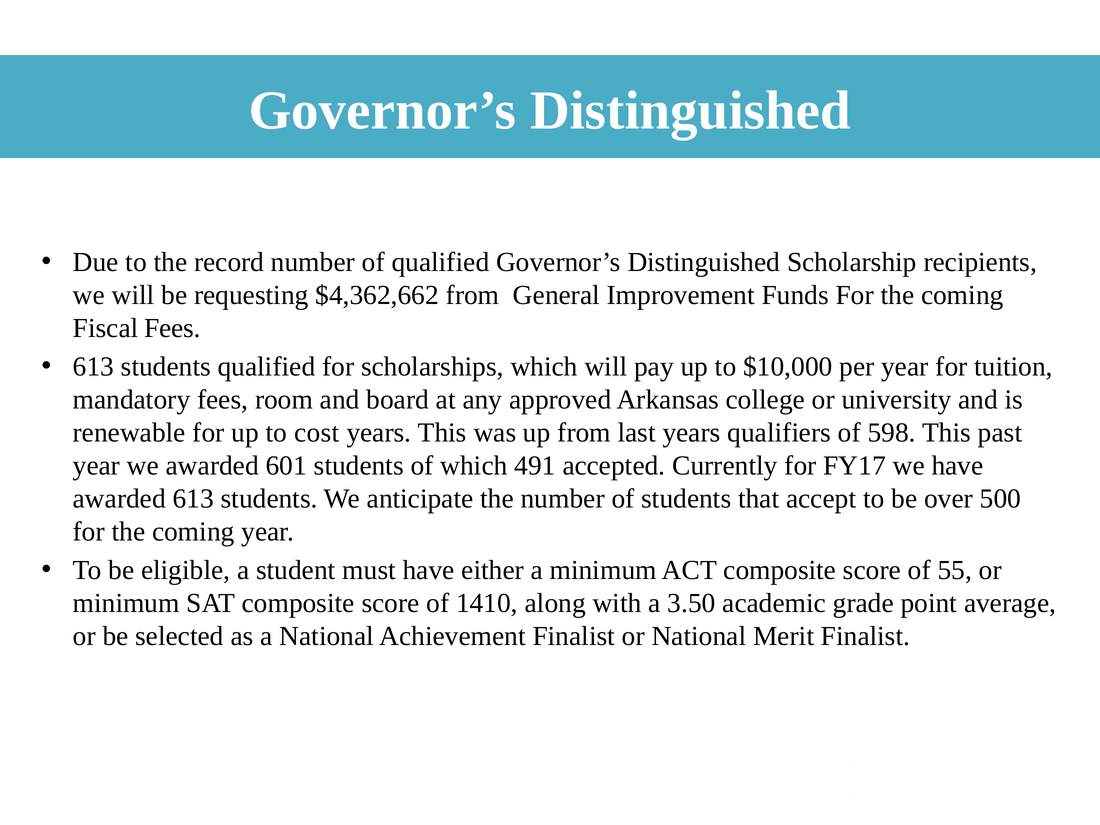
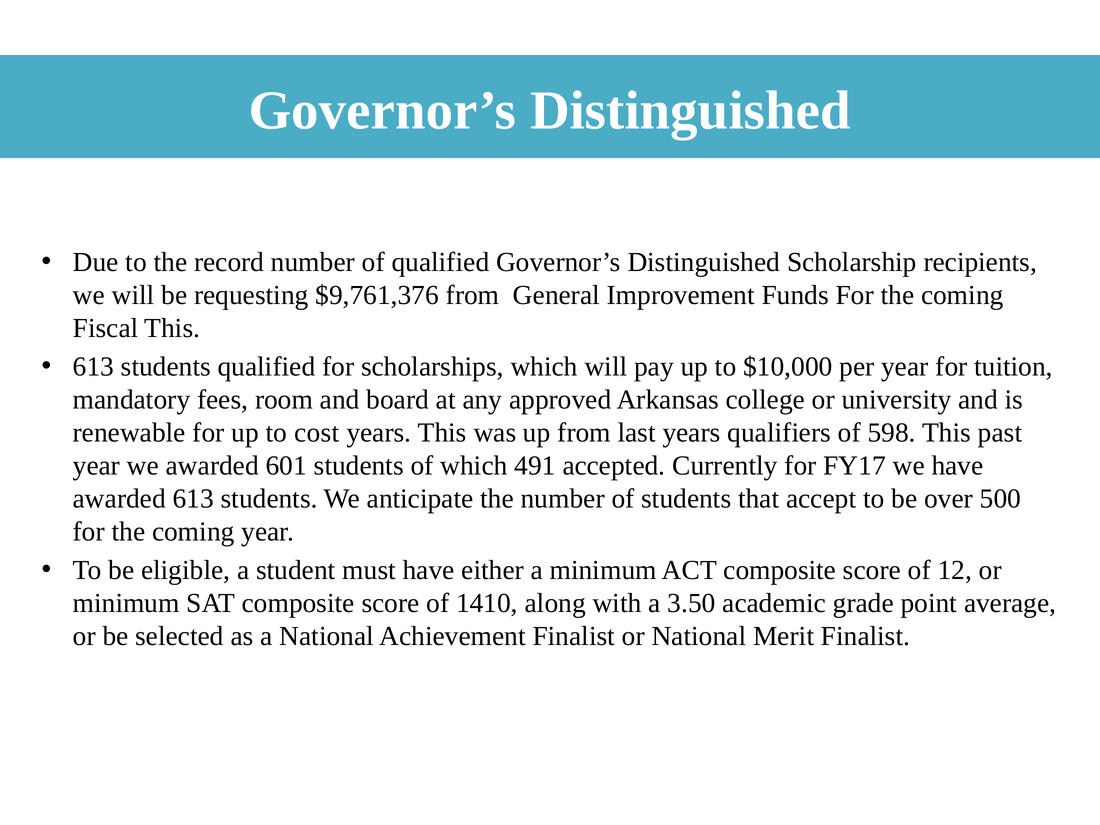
$4,362,662: $4,362,662 -> $9,761,376 (377, 295)
Fiscal Fees: Fees -> This (172, 328)
55: 55 -> 12 (955, 570)
